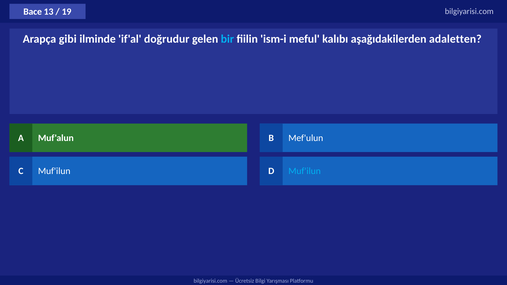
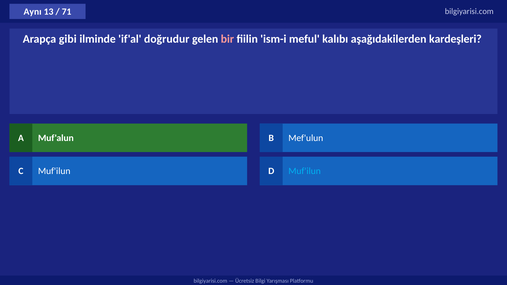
Bace: Bace -> Aynı (33, 12)
19: 19 -> 71 (67, 12)
bir colour: light blue -> pink (227, 39)
adaletten: adaletten -> kardeşleri (455, 39)
